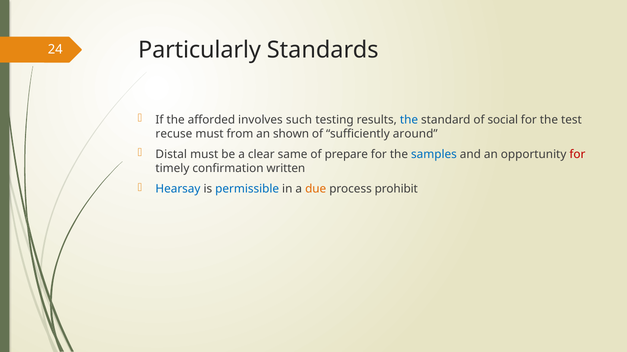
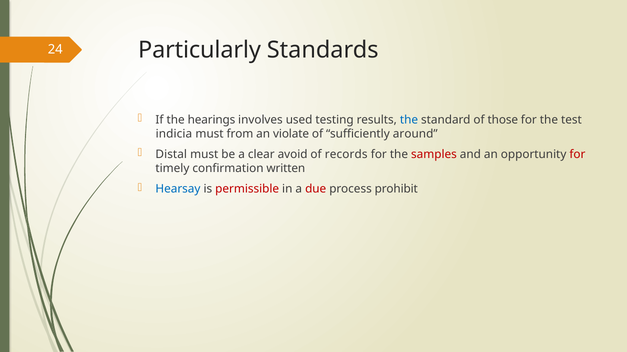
afforded: afforded -> hearings (211, 120)
such: such -> used (299, 120)
social: social -> those (503, 120)
recuse: recuse -> indicia (174, 134)
shown: shown -> violate (291, 134)
same: same -> avoid (293, 155)
prepare: prepare -> records (346, 155)
samples colour: blue -> red (434, 155)
permissible colour: blue -> red (247, 189)
due colour: orange -> red (316, 189)
